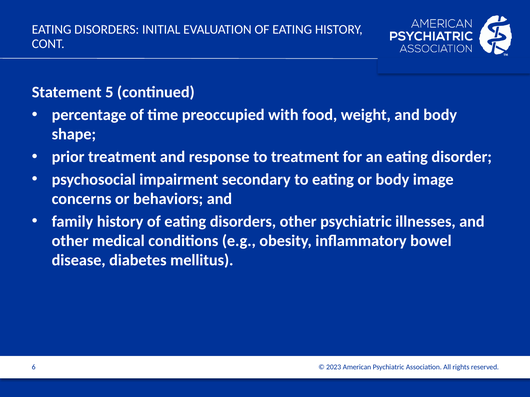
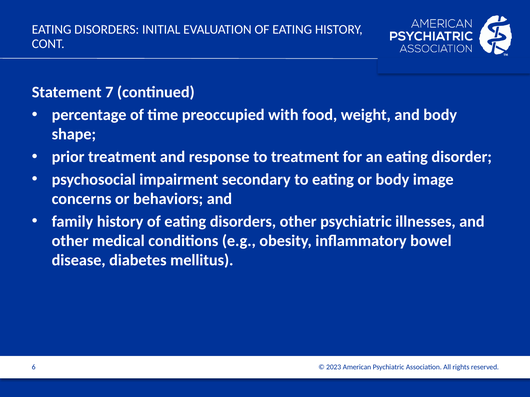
5: 5 -> 7 (109, 92)
